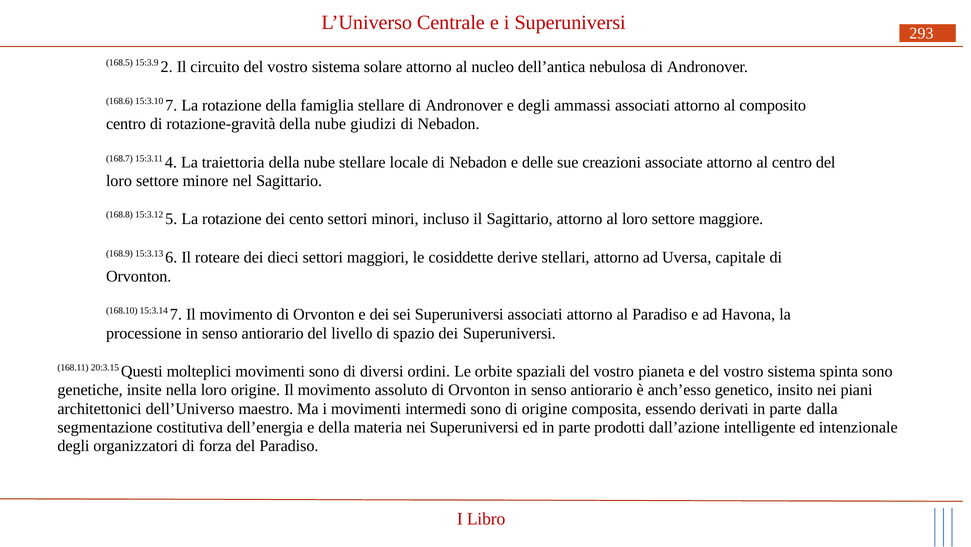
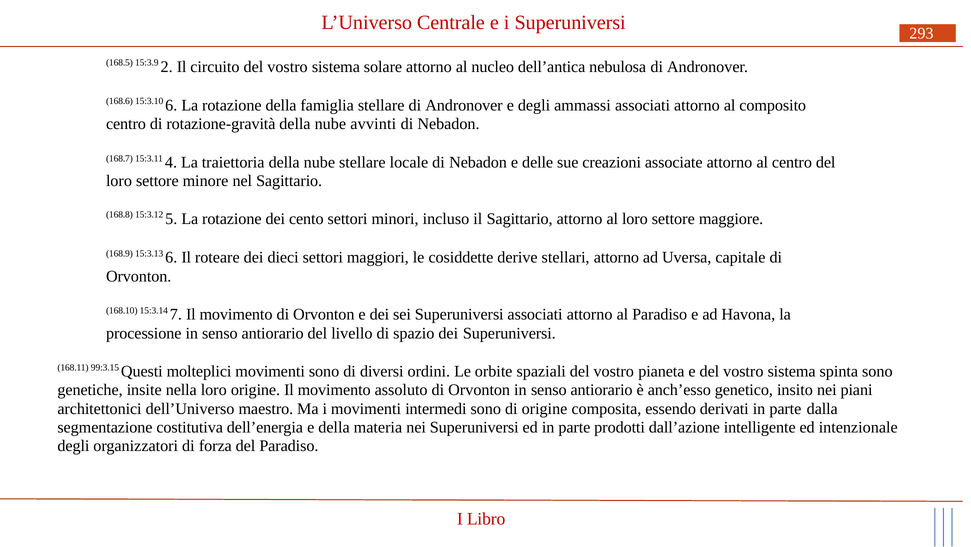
15:3.10 7: 7 -> 6 (171, 105)
giudizi: giudizi -> avvinti (373, 124)
20:3.15: 20:3.15 -> 99:3.15 (105, 367)
